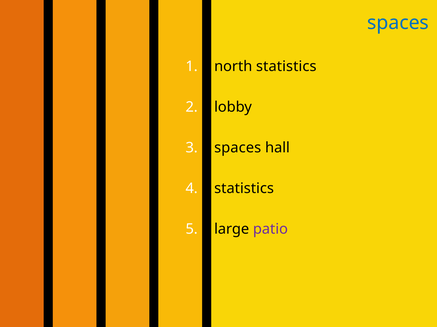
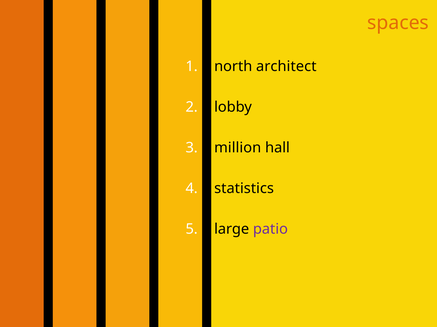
spaces colour: blue -> orange (398, 23)
north statistics: statistics -> architect (286, 67)
spaces: spaces -> million (238, 148)
